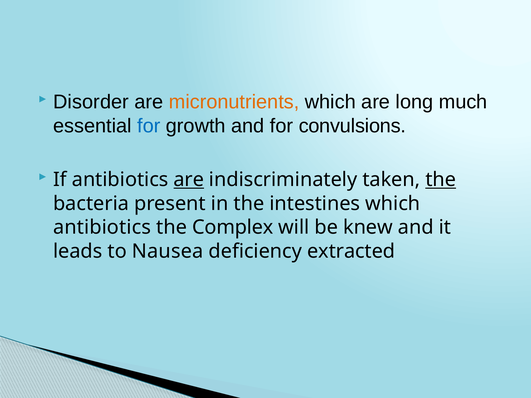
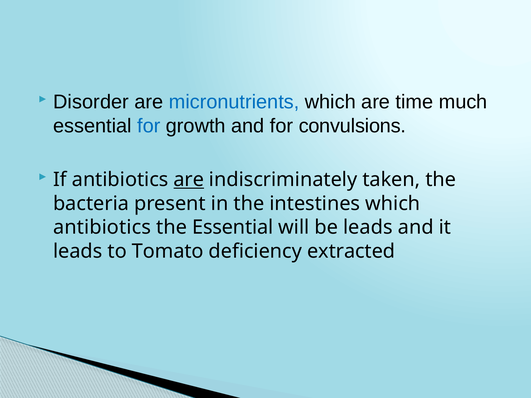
micronutrients colour: orange -> blue (234, 102)
long: long -> time (414, 102)
the underline: present -> none (441, 180)
the Complex: Complex -> Essential (233, 227)
be knew: knew -> leads (368, 227)
Nausea: Nausea -> Tomato (168, 251)
